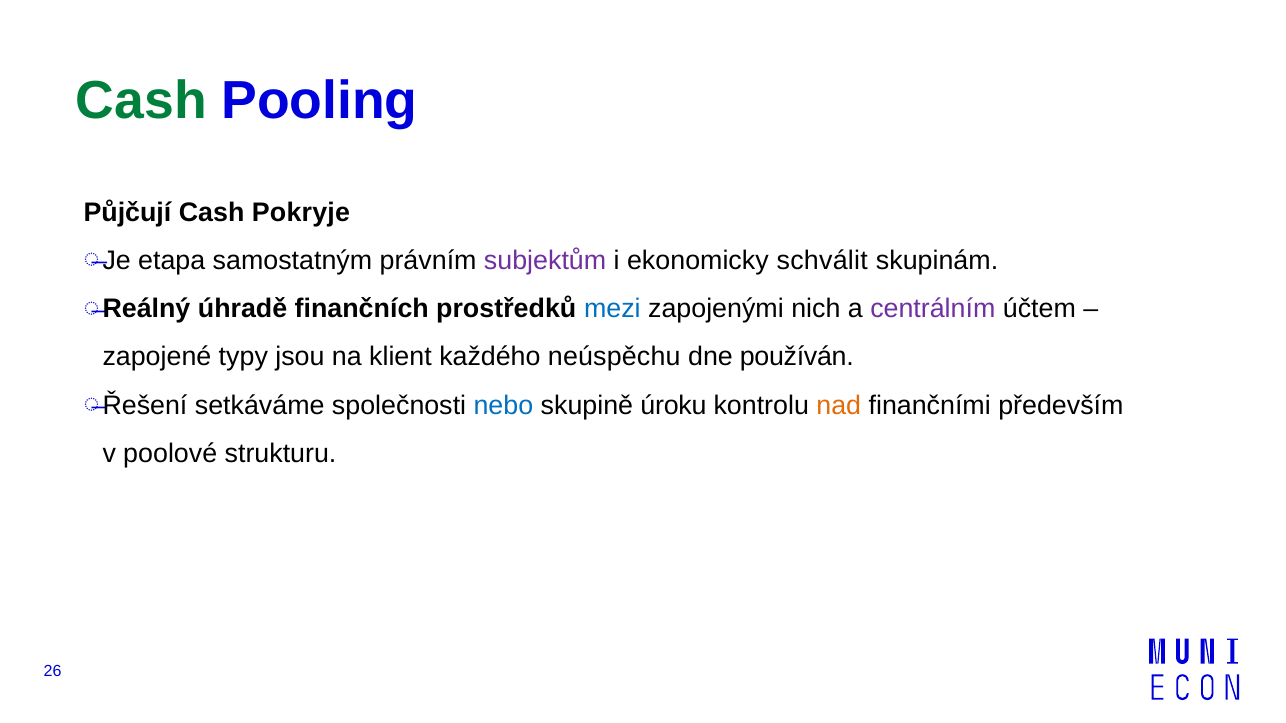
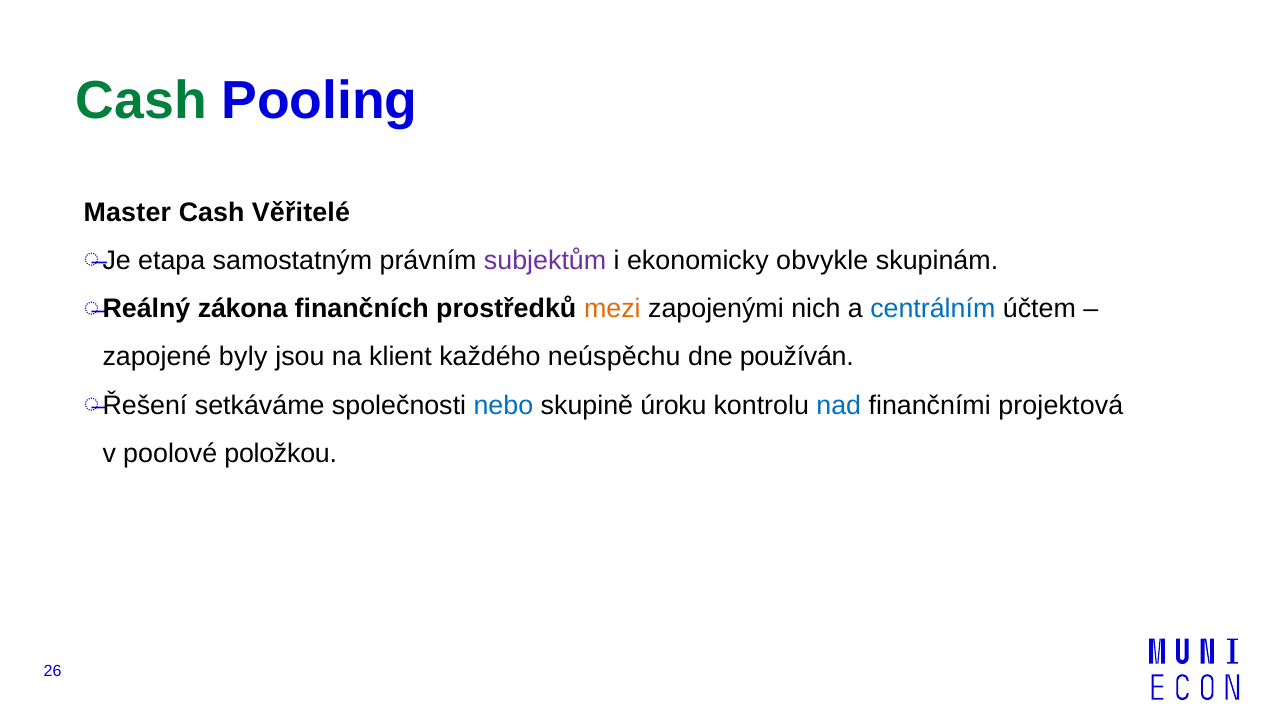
Půjčují: Půjčují -> Master (127, 212)
Pokryje: Pokryje -> Věřitelé (301, 212)
schválit: schválit -> obvykle (822, 261)
úhradě: úhradě -> zákona (243, 309)
mezi colour: blue -> orange (612, 309)
centrálním colour: purple -> blue (933, 309)
typy: typy -> byly (243, 357)
nad colour: orange -> blue (839, 405)
především: především -> projektová (1061, 405)
strukturu: strukturu -> položkou (281, 454)
